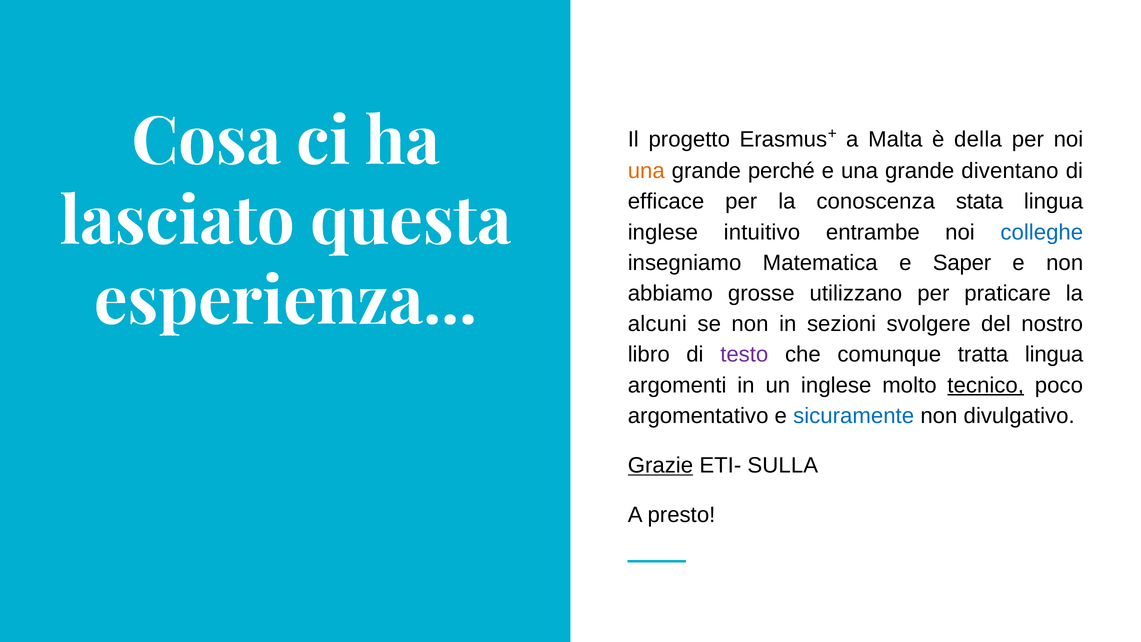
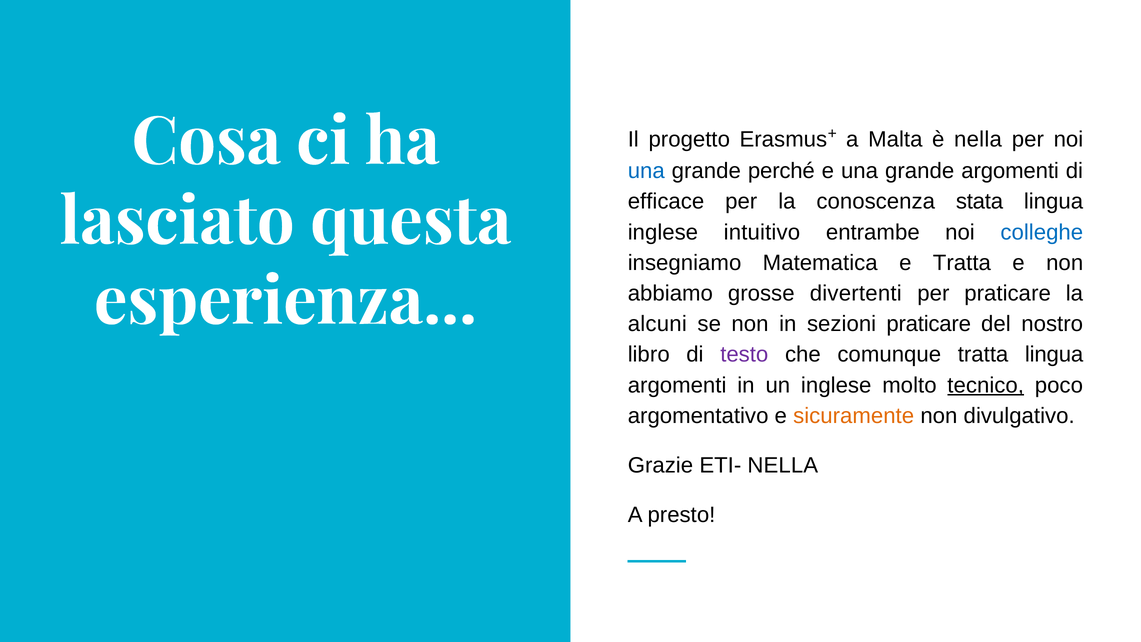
è della: della -> nella (978, 139)
una colour: orange -> blue (646, 171)
grande diventano: diventano -> argomenti (1010, 171)
e Saper: Saper -> Tratta (962, 263)
utilizzano: utilizzano -> divertenti (856, 293)
sezioni svolgere: svolgere -> praticare (929, 324)
sicuramente colour: blue -> orange (854, 416)
Grazie underline: present -> none (660, 465)
ETI- SULLA: SULLA -> NELLA (783, 465)
